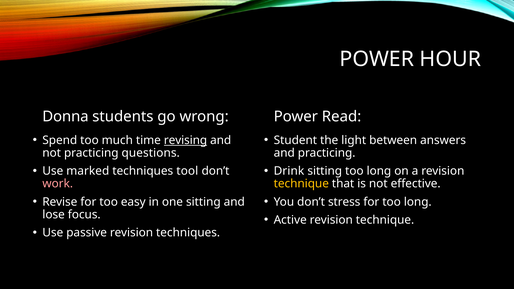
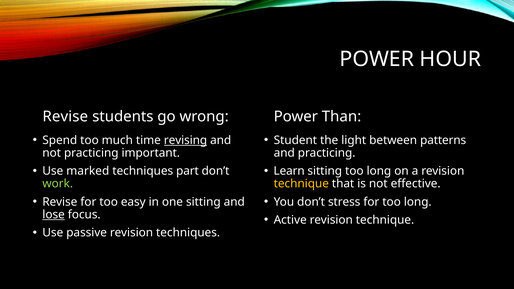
Donna: Donna -> Revise (65, 117)
Read: Read -> Than (342, 117)
answers: answers -> patterns (443, 140)
questions: questions -> important (151, 153)
tool: tool -> part (187, 171)
Drink: Drink -> Learn (289, 171)
work colour: pink -> light green (58, 184)
lose underline: none -> present (54, 215)
